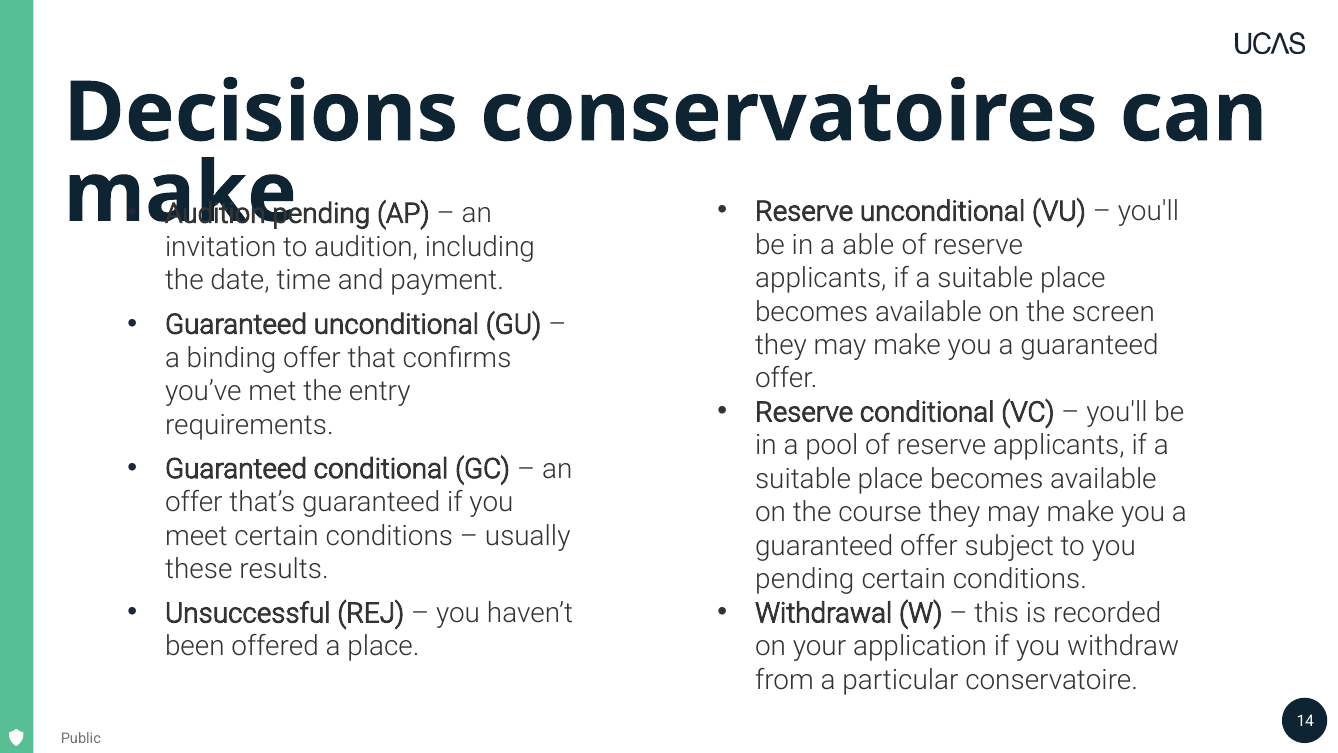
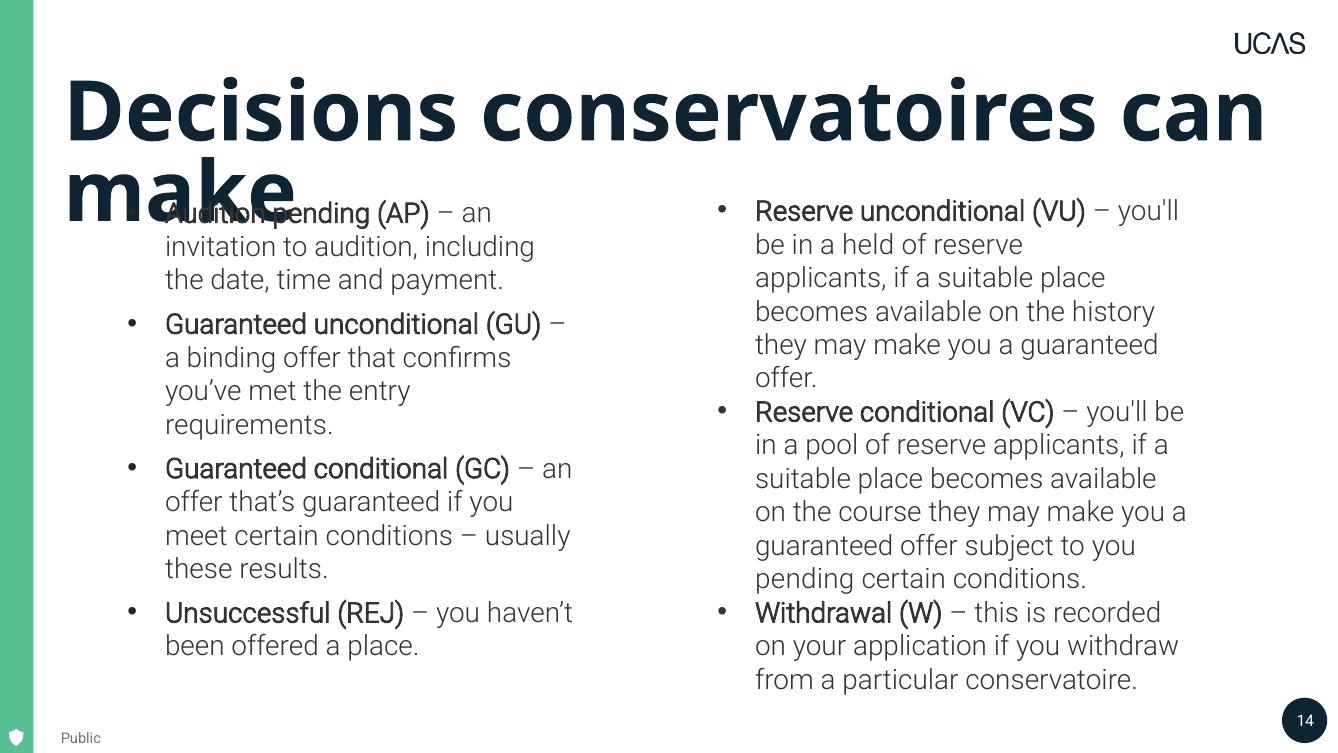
able: able -> held (868, 245)
screen: screen -> history (1113, 312)
